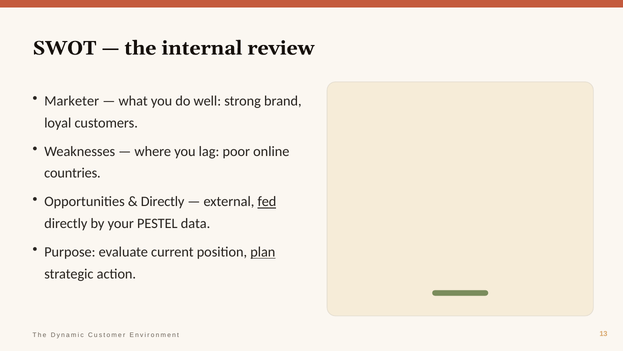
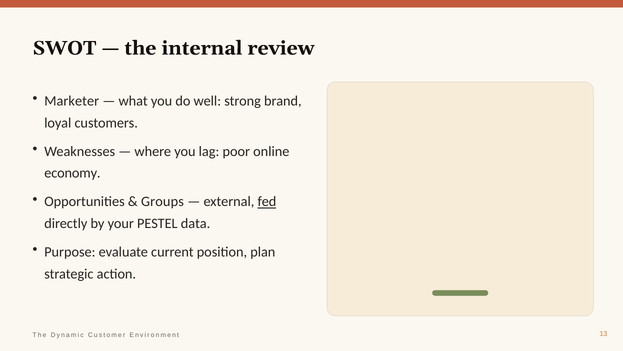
countries: countries -> economy (72, 173)
Directly: Directly -> Groups (162, 201)
plan underline: present -> none (263, 252)
